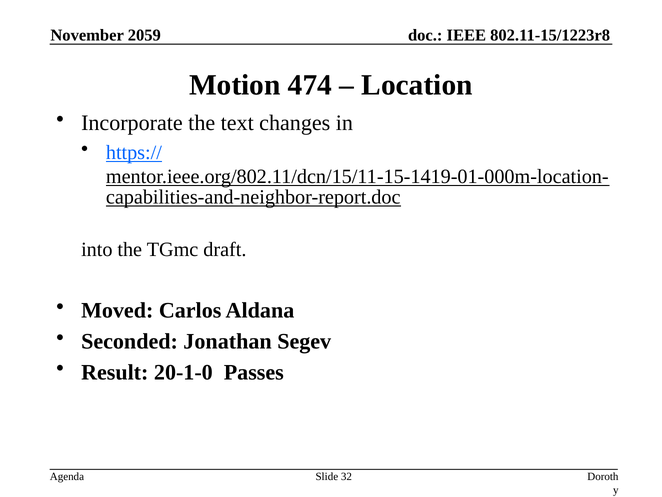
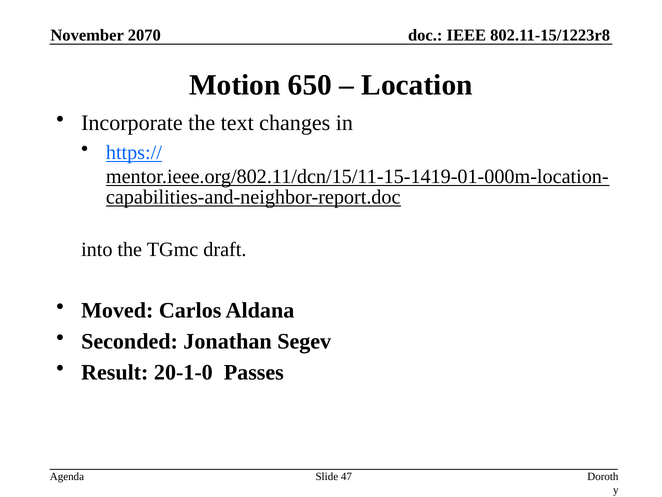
2059: 2059 -> 2070 (144, 35)
474: 474 -> 650 (310, 85)
32: 32 -> 47 (346, 476)
